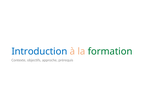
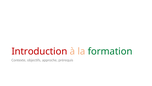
Introduction colour: blue -> red (39, 51)
